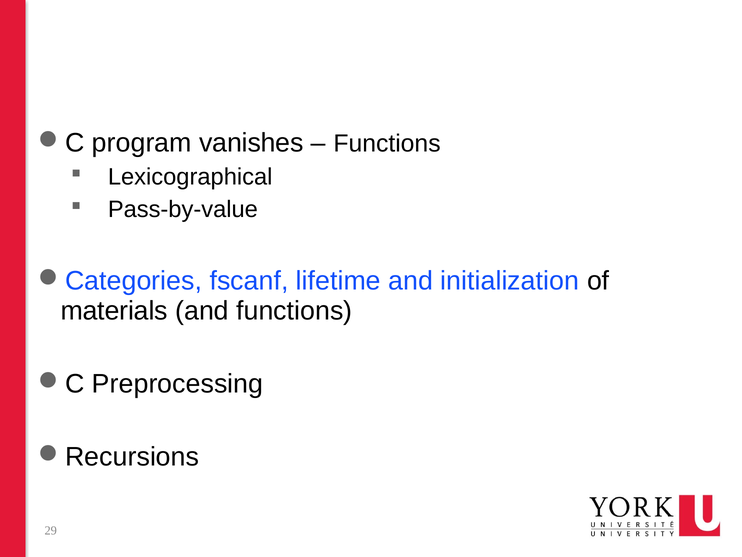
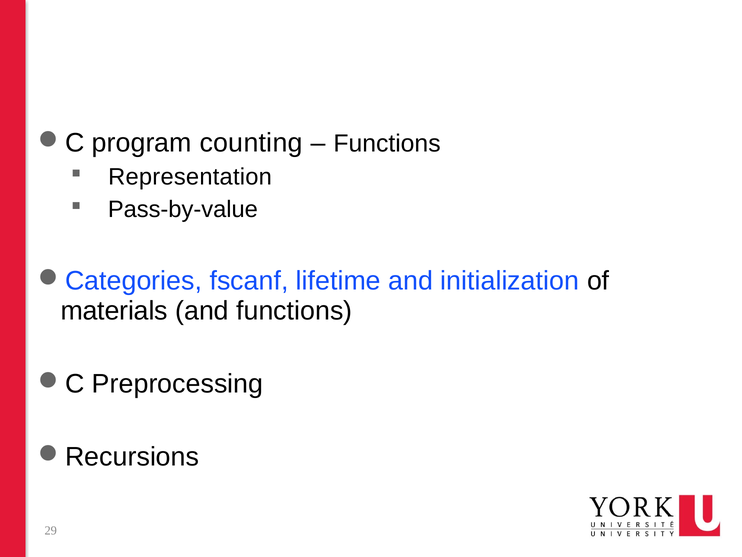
vanishes: vanishes -> counting (251, 143)
Lexicographical: Lexicographical -> Representation (190, 177)
